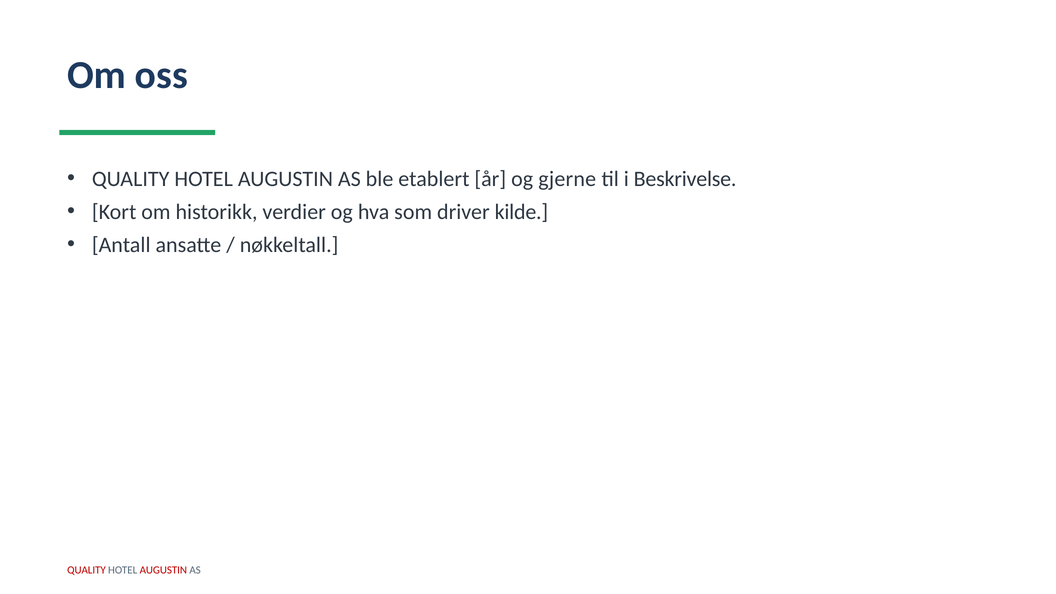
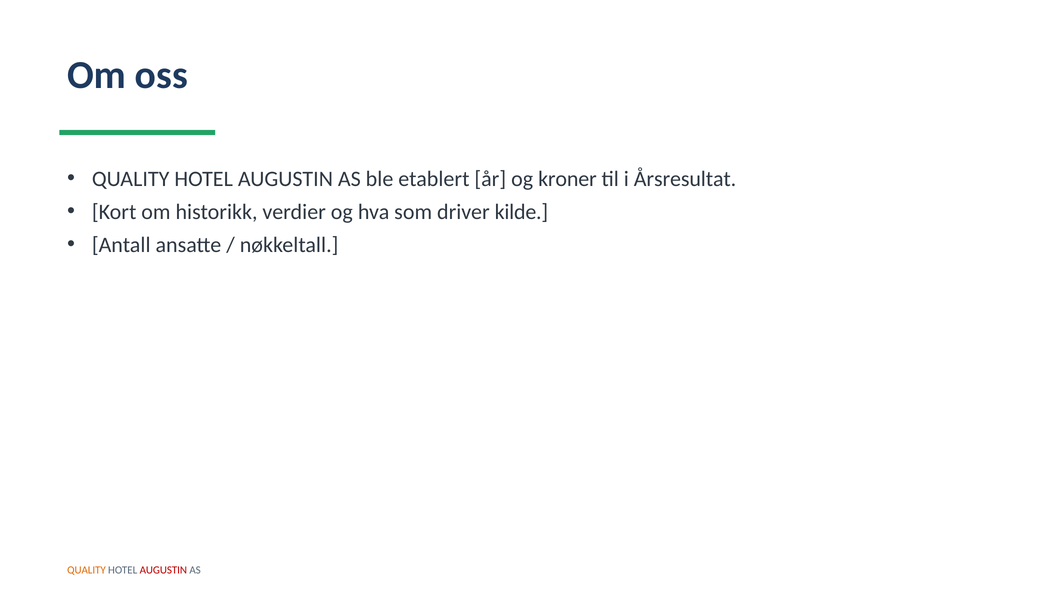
gjerne: gjerne -> kroner (567, 179)
Beskrivelse: Beskrivelse -> Årsresultat (685, 179)
QUALITY colour: red -> orange (86, 570)
